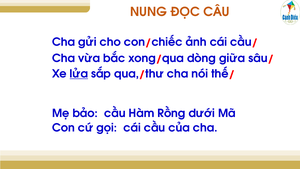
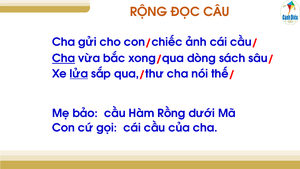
NUNG: NUNG -> RỘNG (148, 12)
Cha underline: none -> present (64, 58)
giữa: giữa -> sách (232, 58)
